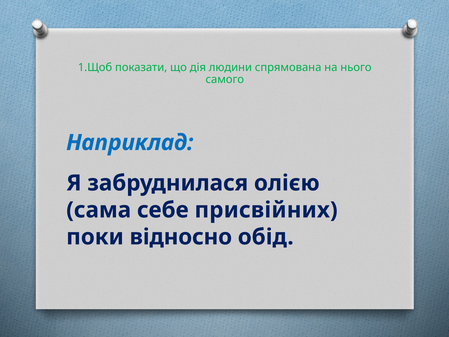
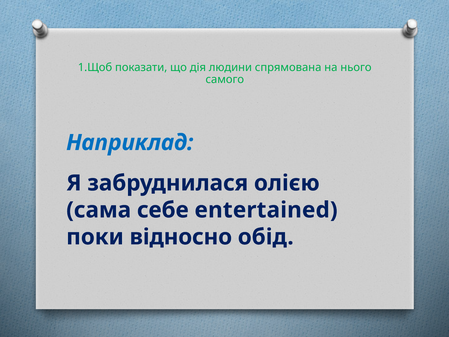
присвійних: присвійних -> entertained (266, 210)
